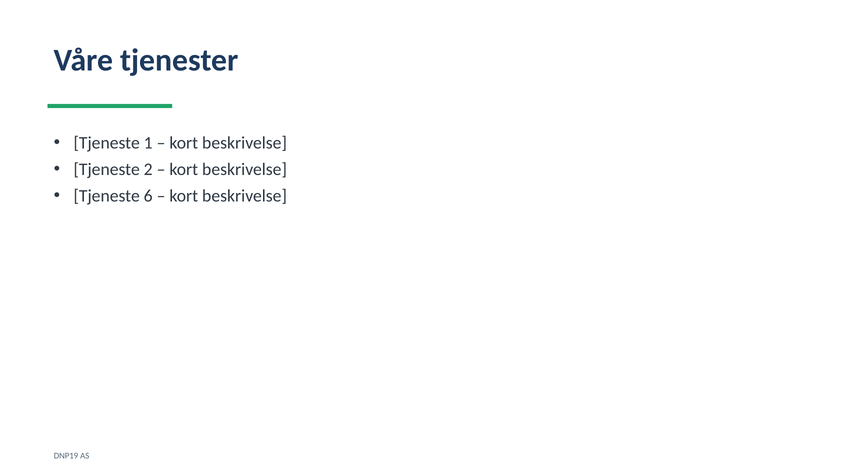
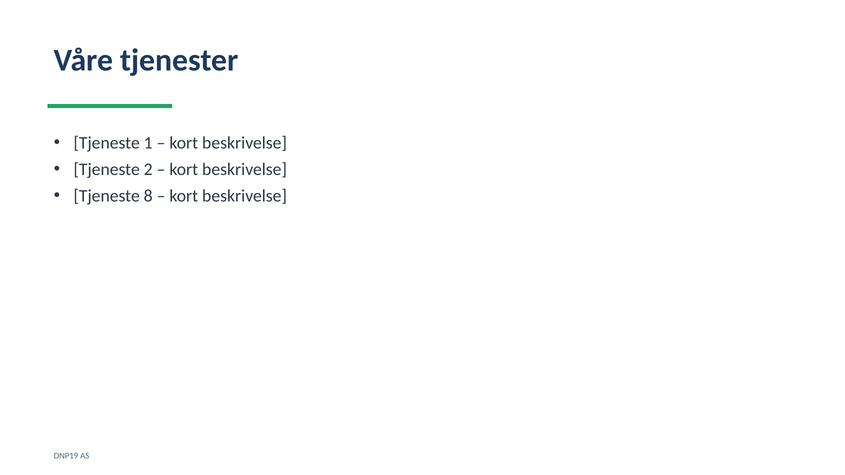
6: 6 -> 8 (148, 196)
